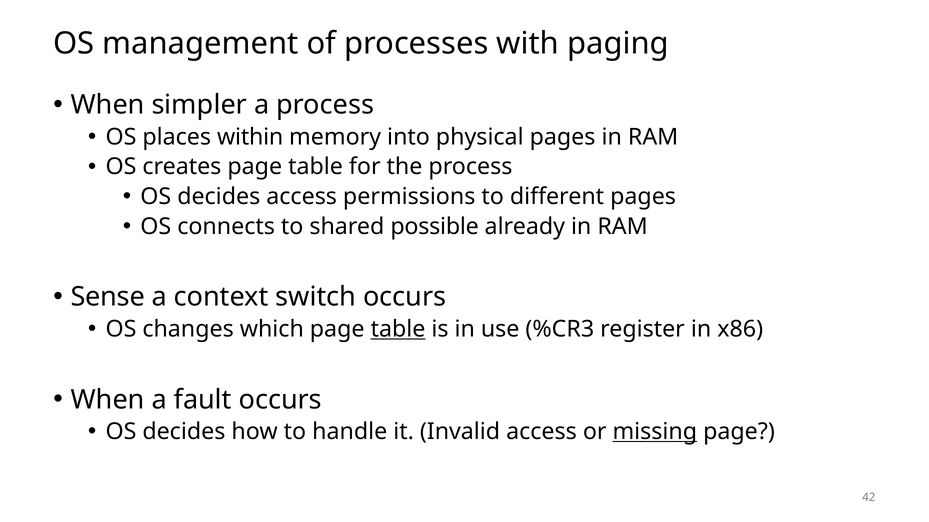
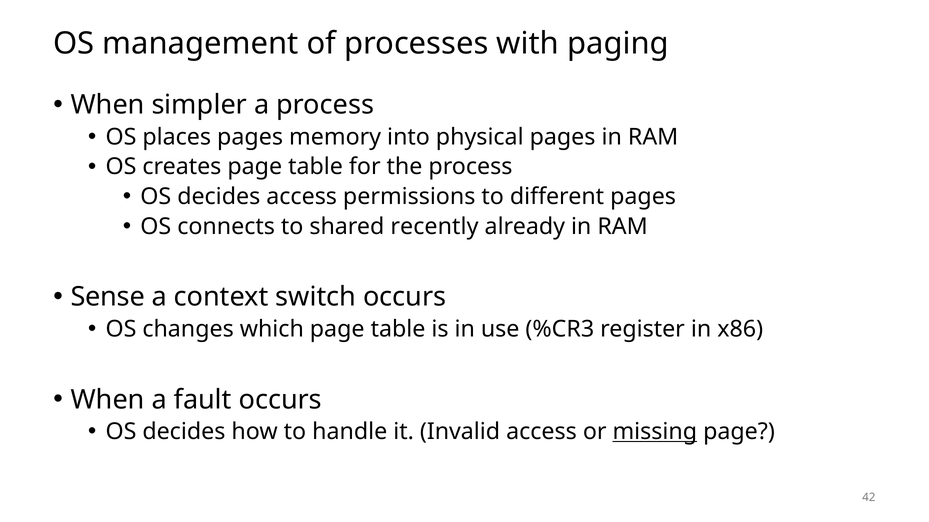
places within: within -> pages (250, 137)
possible: possible -> recently (434, 227)
table underline: present -> none (398, 329)
